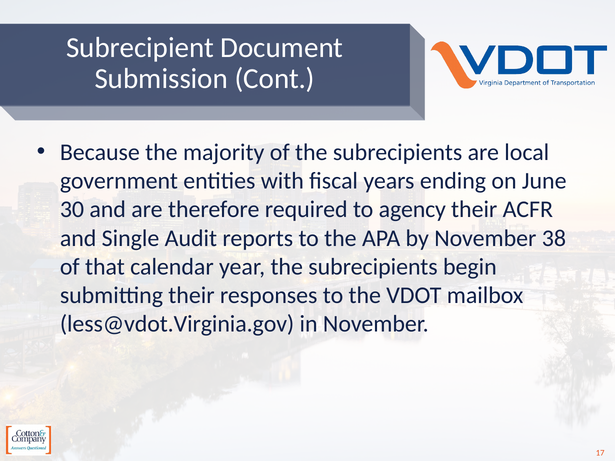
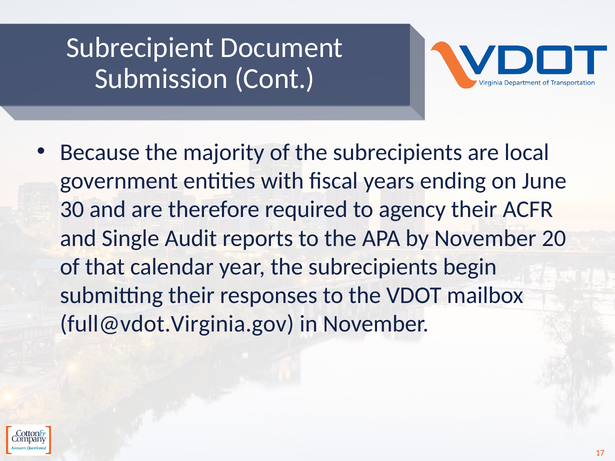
38: 38 -> 20 (554, 238)
less@vdot.Virginia.gov: less@vdot.Virginia.gov -> full@vdot.Virginia.gov (177, 324)
